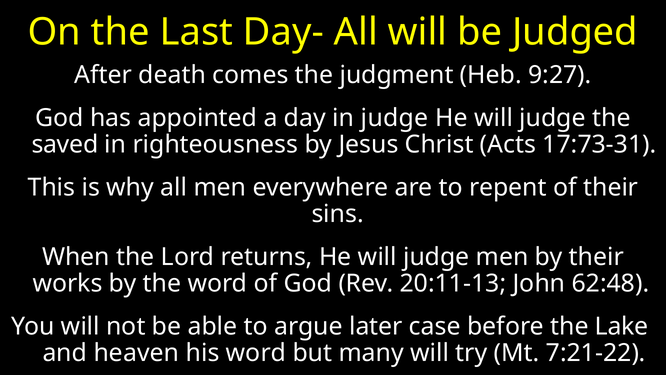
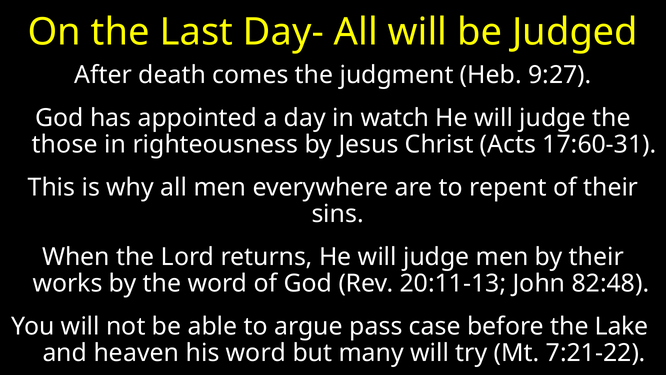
in judge: judge -> watch (395, 118)
saved: saved -> those (65, 145)
17:73-31: 17:73-31 -> 17:60-31 (599, 145)
62:48: 62:48 -> 82:48 (611, 283)
later: later -> pass (376, 326)
